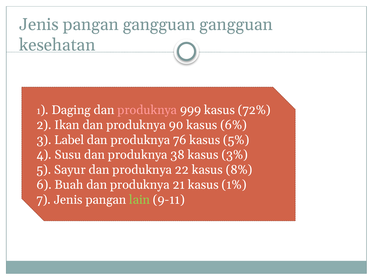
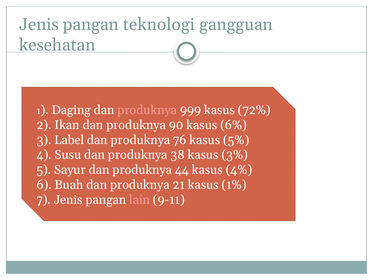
pangan gangguan: gangguan -> teknologi (159, 25)
22: 22 -> 44 (182, 170)
8%: 8% -> 4% (239, 170)
lain colour: light green -> pink (140, 199)
